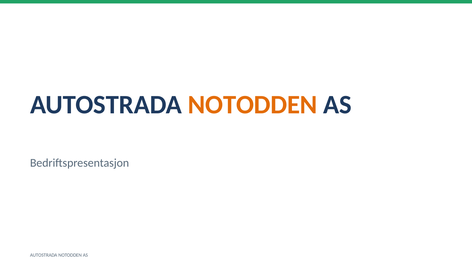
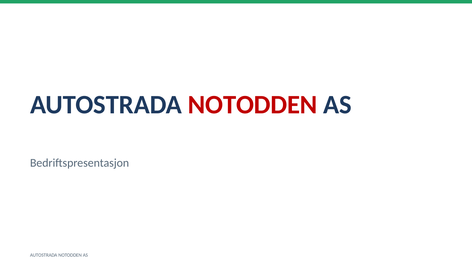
NOTODDEN colour: orange -> red (253, 105)
